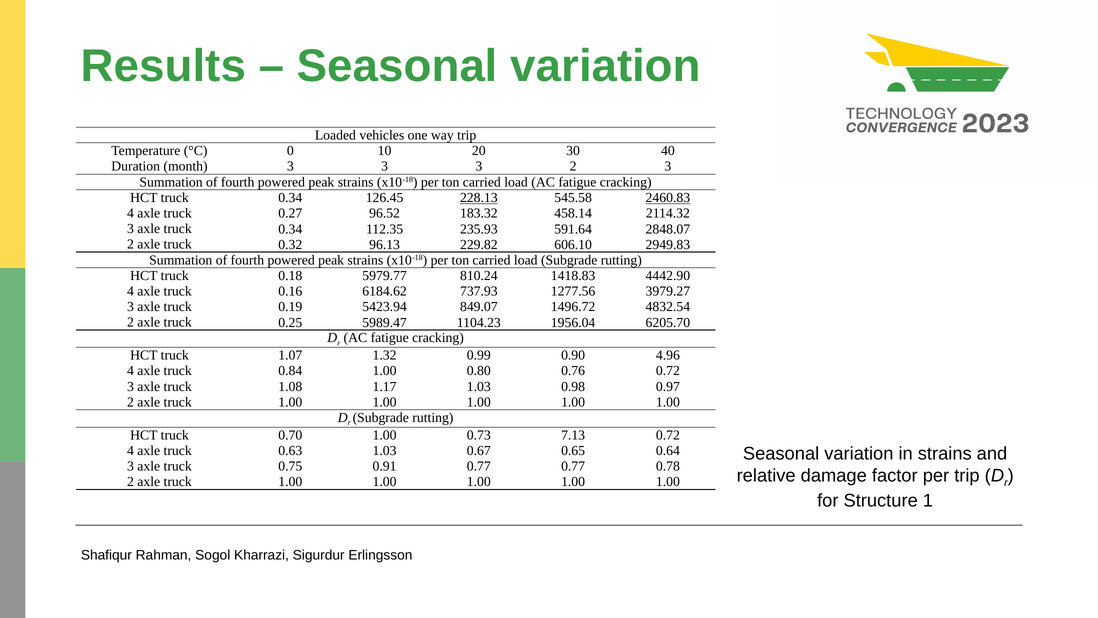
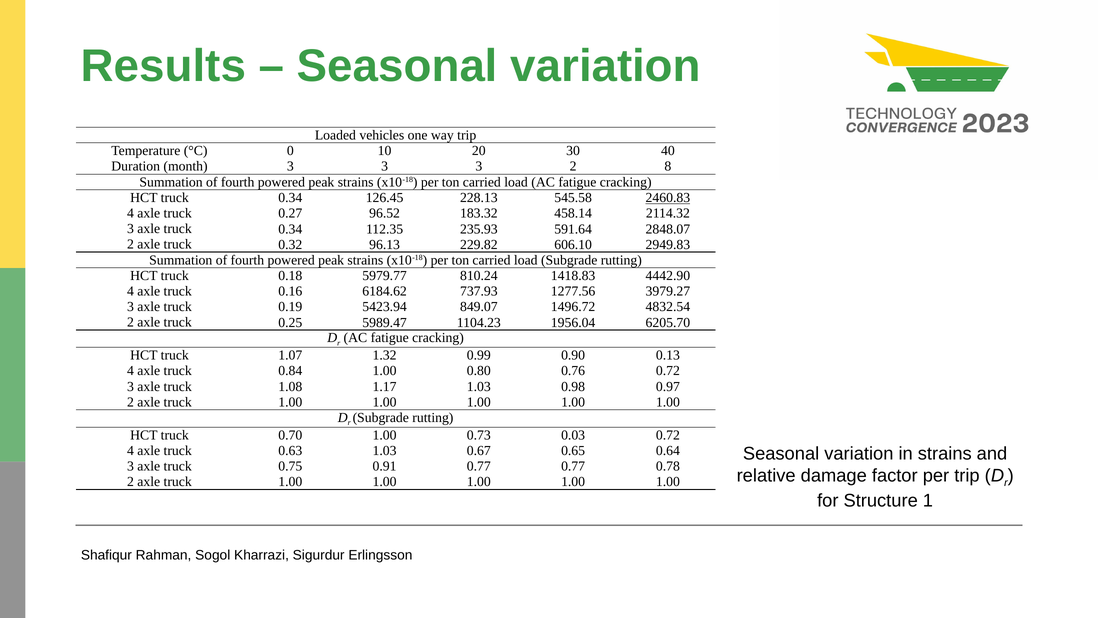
2 3: 3 -> 8 (668, 166)
228.13 underline: present -> none (479, 198)
4.96: 4.96 -> 0.13 (668, 355)
7.13: 7.13 -> 0.03 (573, 435)
